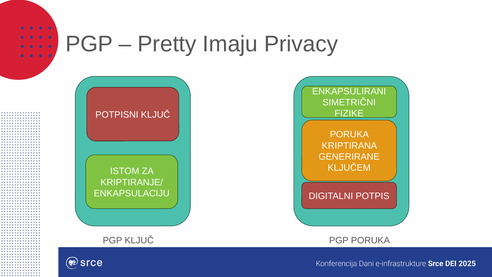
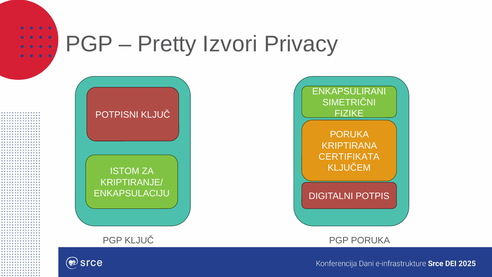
Imaju: Imaju -> Izvori (230, 44)
GENERIRANE: GENERIRANE -> CERTIFIKATA (349, 157)
